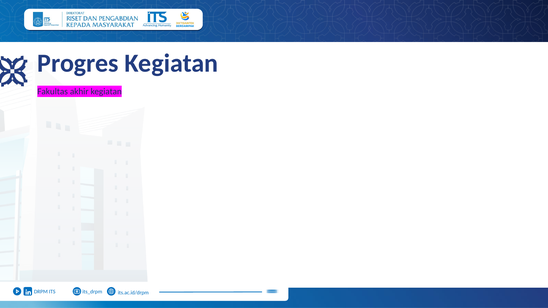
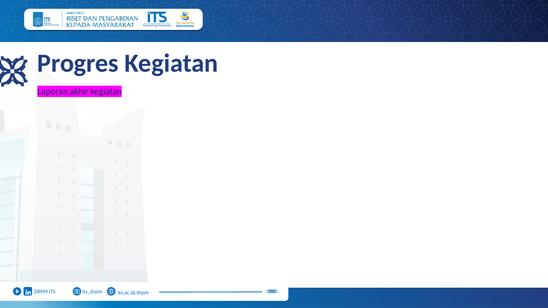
Fakultas: Fakultas -> Laporan (53, 92)
